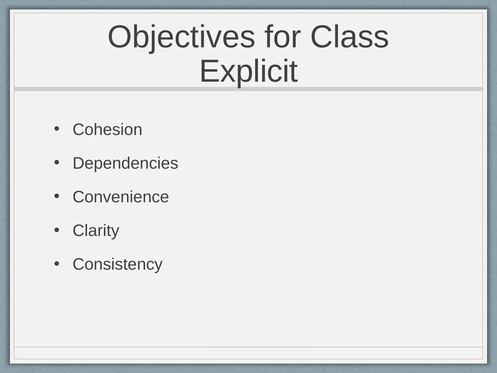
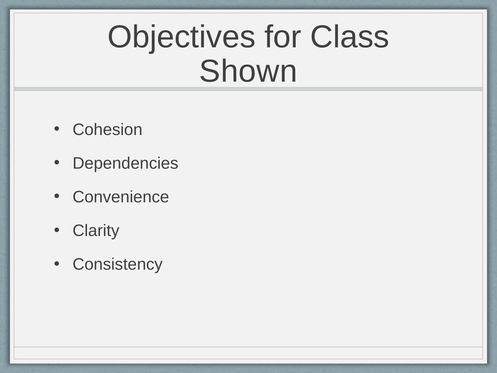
Explicit: Explicit -> Shown (248, 71)
